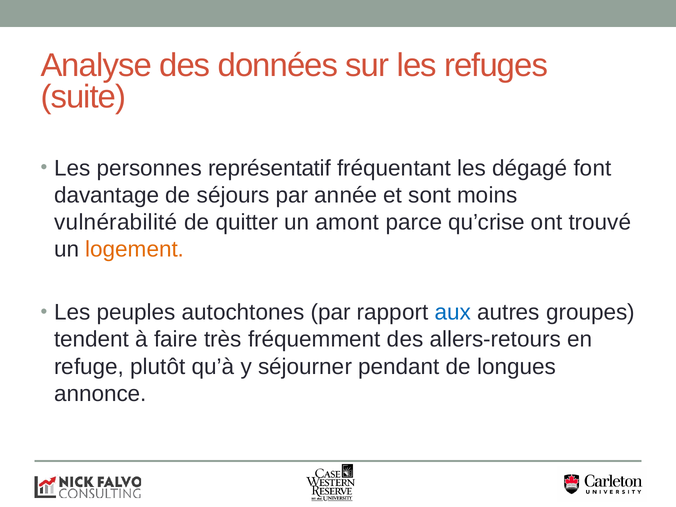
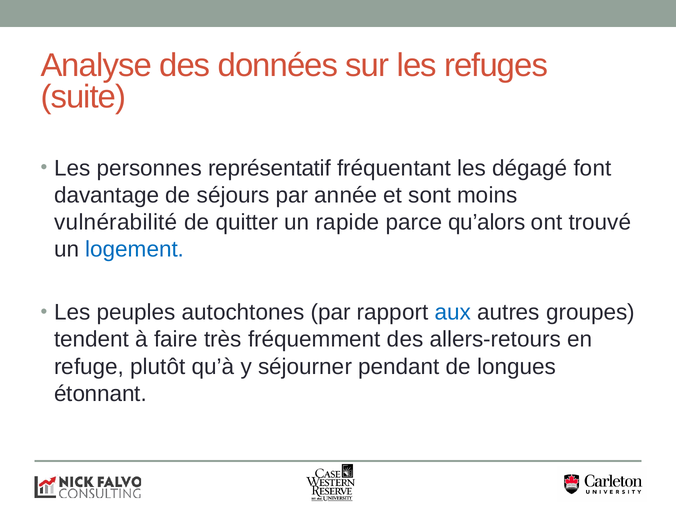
amont: amont -> rapide (347, 222)
qu’crise: qu’crise -> qu’alors (487, 222)
logement colour: orange -> blue (135, 249)
annonce: annonce -> étonnant (100, 394)
